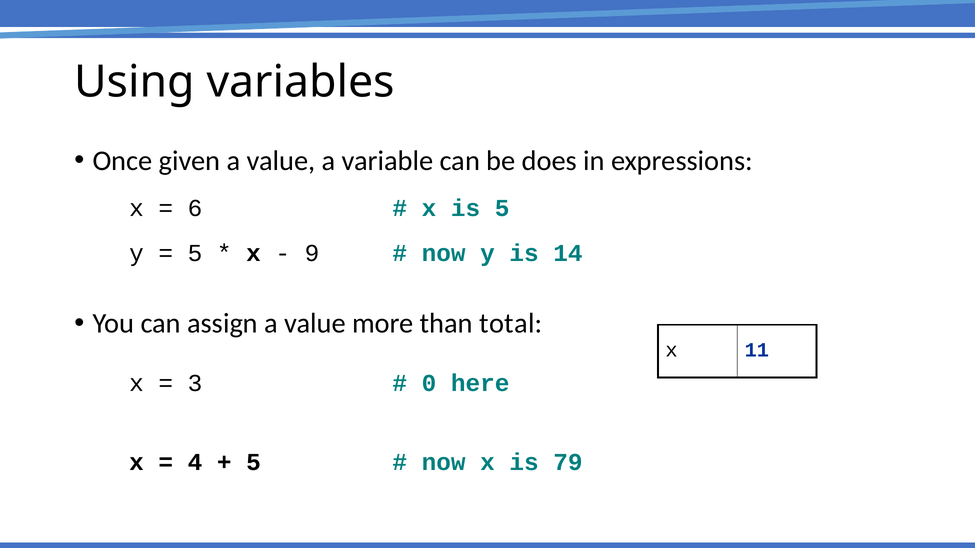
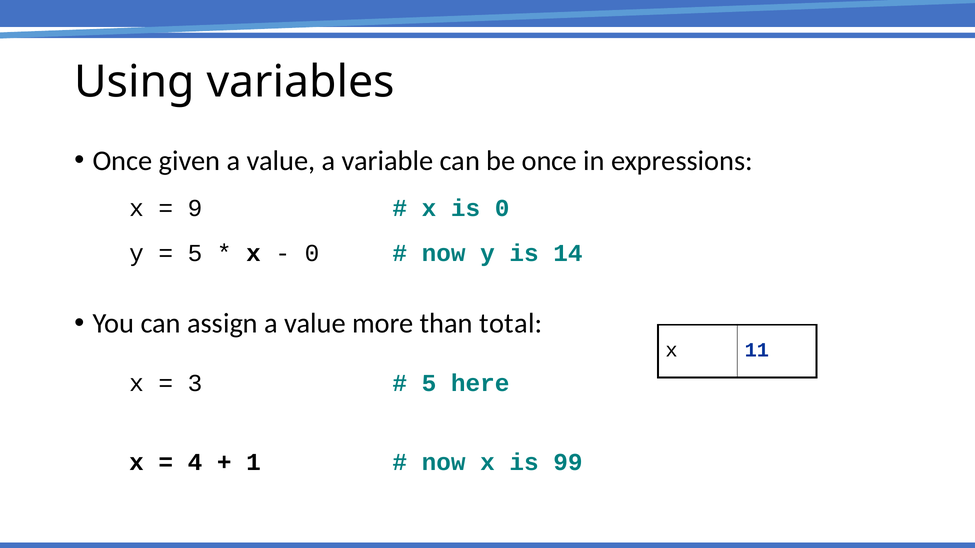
be does: does -> once (549, 161)
6: 6 -> 9 (195, 208)
is 5: 5 -> 0 (502, 208)
9: 9 -> 0 (312, 254)
0: 0 -> 5 (429, 383)
5: 5 -> 1 (254, 462)
79: 79 -> 99 (568, 462)
